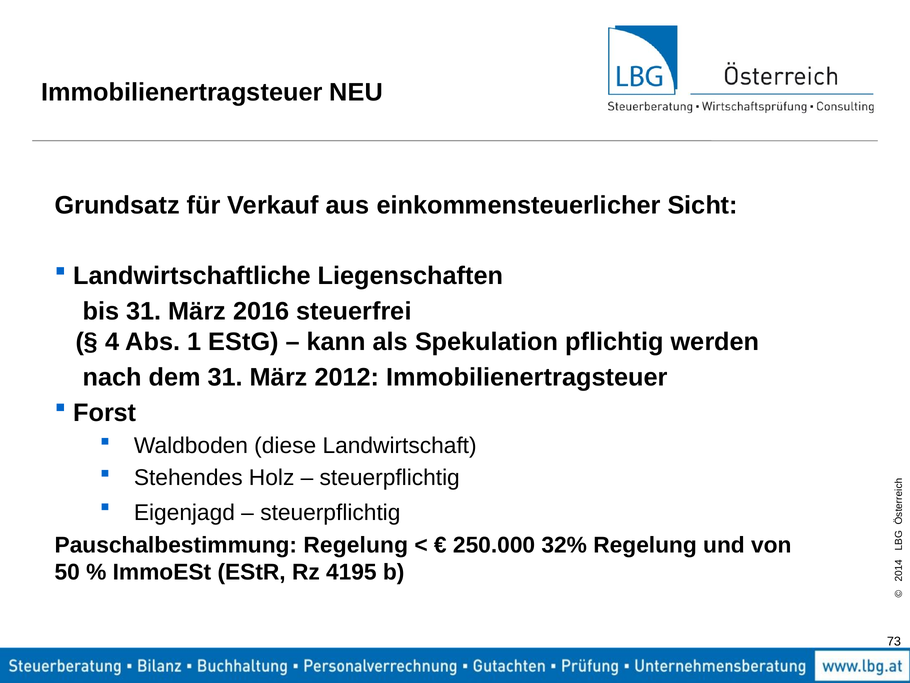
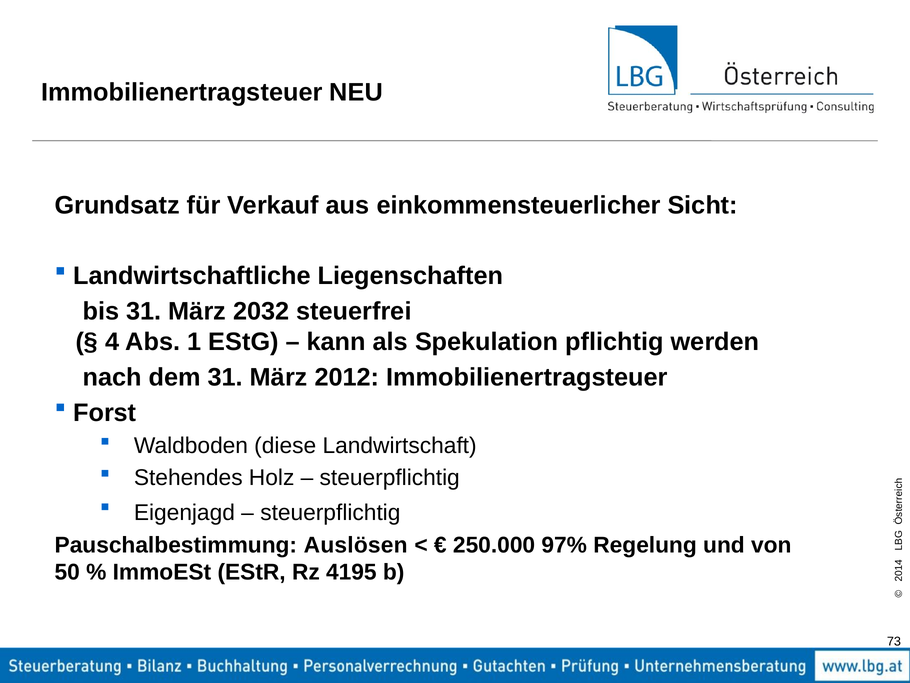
2016: 2016 -> 2032 (261, 311)
Pauschalbestimmung Regelung: Regelung -> Auslösen (356, 545)
32%: 32% -> 97% (564, 545)
